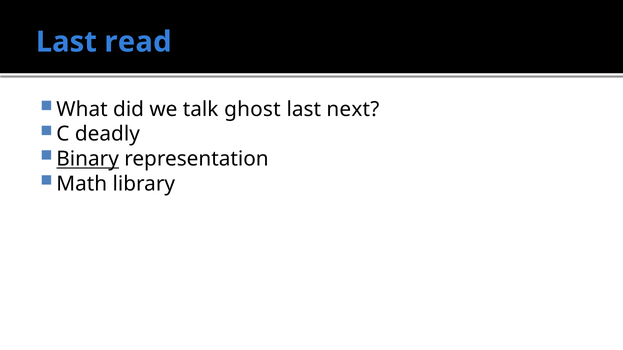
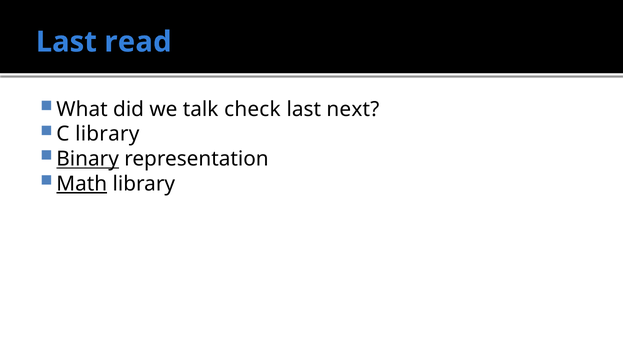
ghost: ghost -> check (252, 109)
C deadly: deadly -> library (107, 134)
Math underline: none -> present (82, 184)
